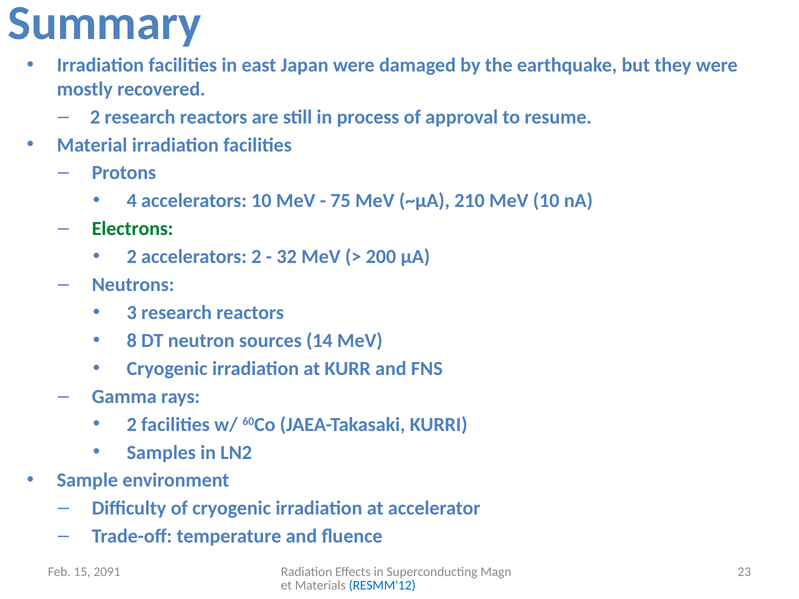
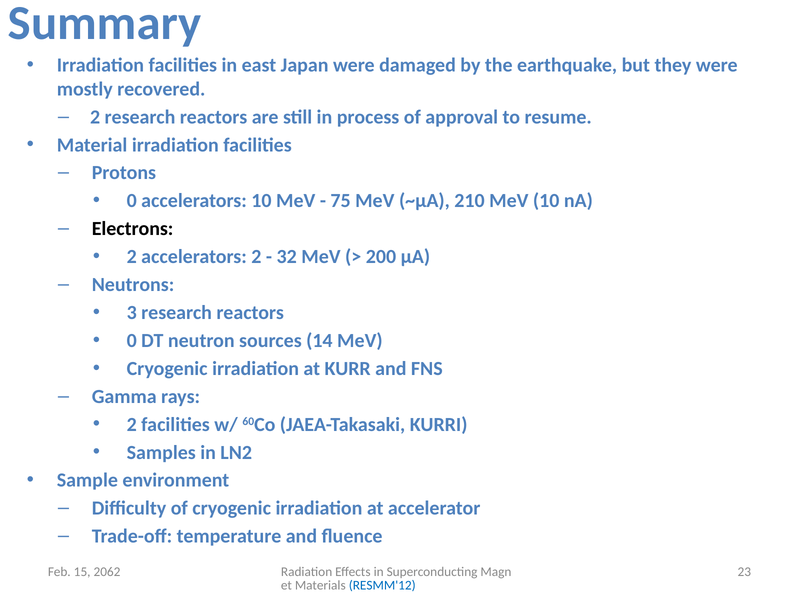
4: 4 -> 0 (132, 201)
Electrons colour: green -> black (133, 229)
8: 8 -> 0 (132, 341)
2091: 2091 -> 2062 (107, 572)
